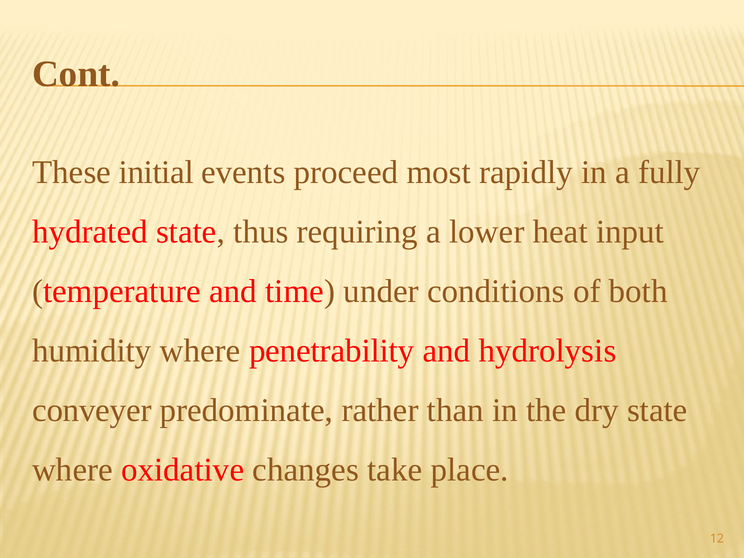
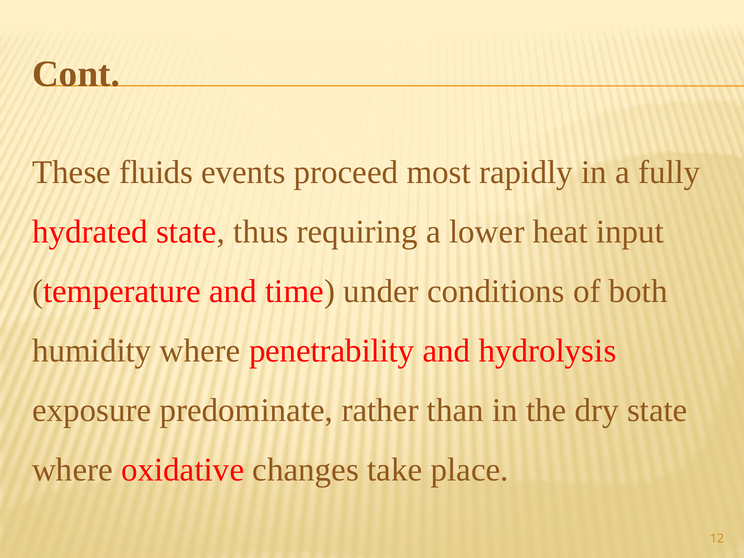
initial: initial -> fluids (156, 172)
conveyer: conveyer -> exposure (92, 410)
